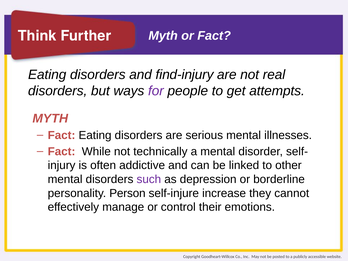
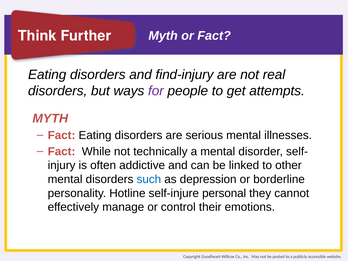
such colour: purple -> blue (149, 179)
Person: Person -> Hotline (127, 193)
increase: increase -> personal (224, 193)
